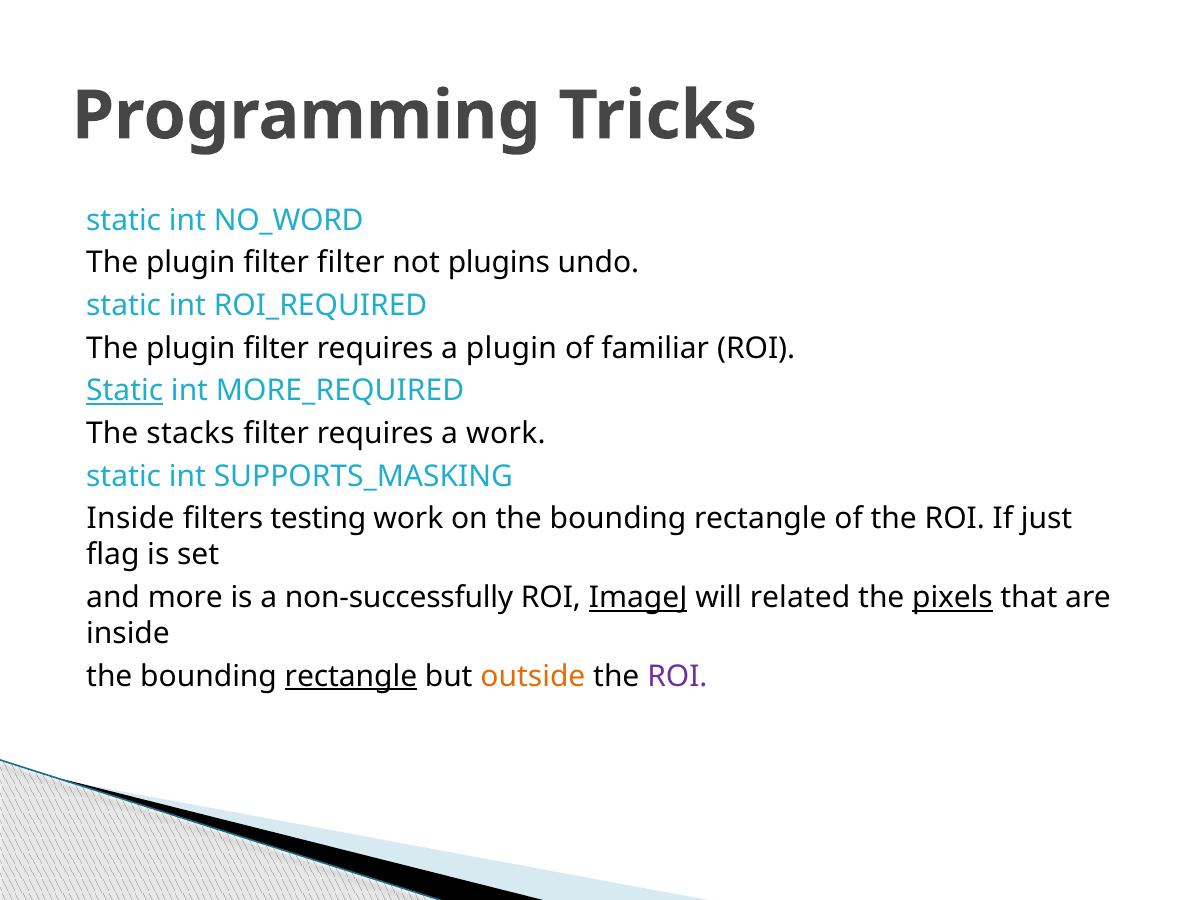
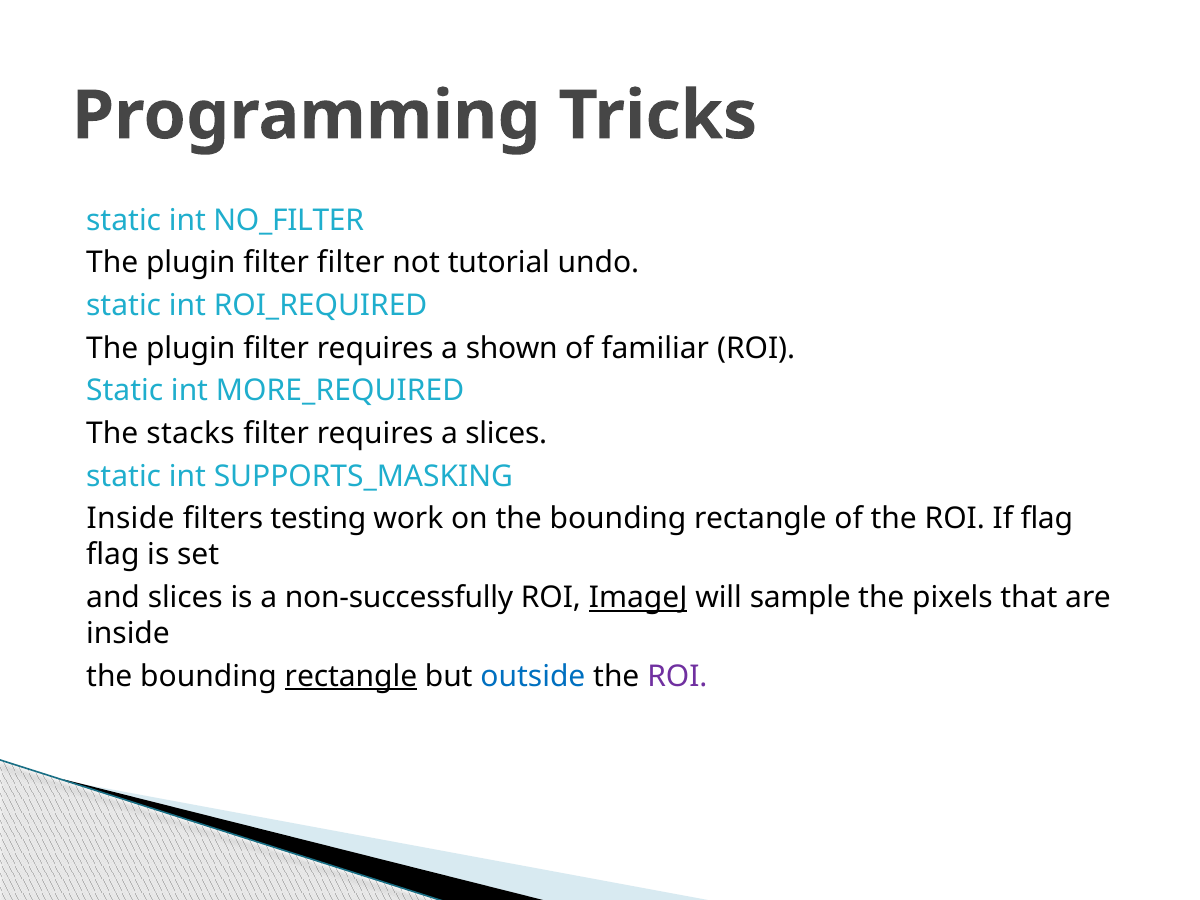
NO_WORD: NO_WORD -> NO_FILTER (289, 220)
plugins: plugins -> tutorial (499, 263)
a plugin: plugin -> shown (512, 348)
Static underline: present -> none (125, 391)
a work: work -> slices (506, 434)
If just: just -> flag (1047, 519)
and more: more -> slices (185, 598)
related: related -> sample (800, 598)
pixels underline: present -> none (952, 598)
outside colour: orange -> blue (533, 676)
